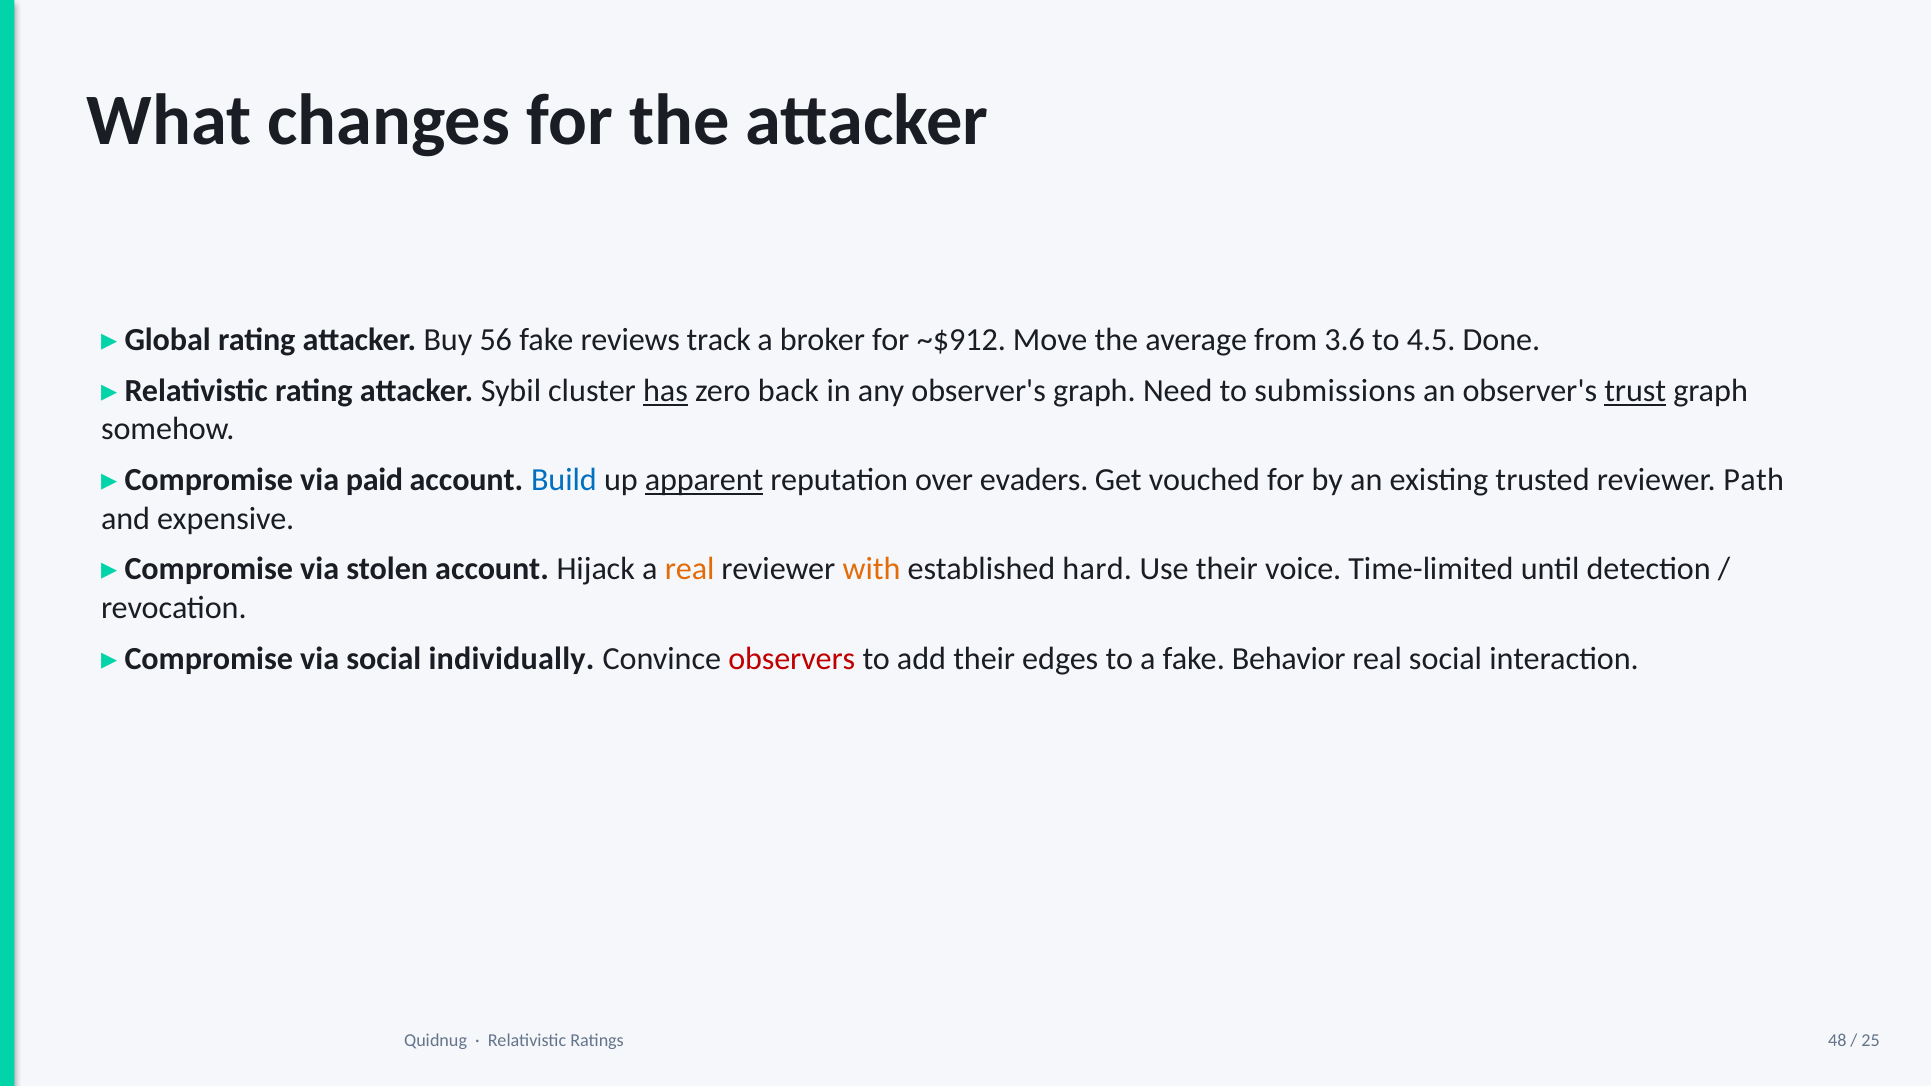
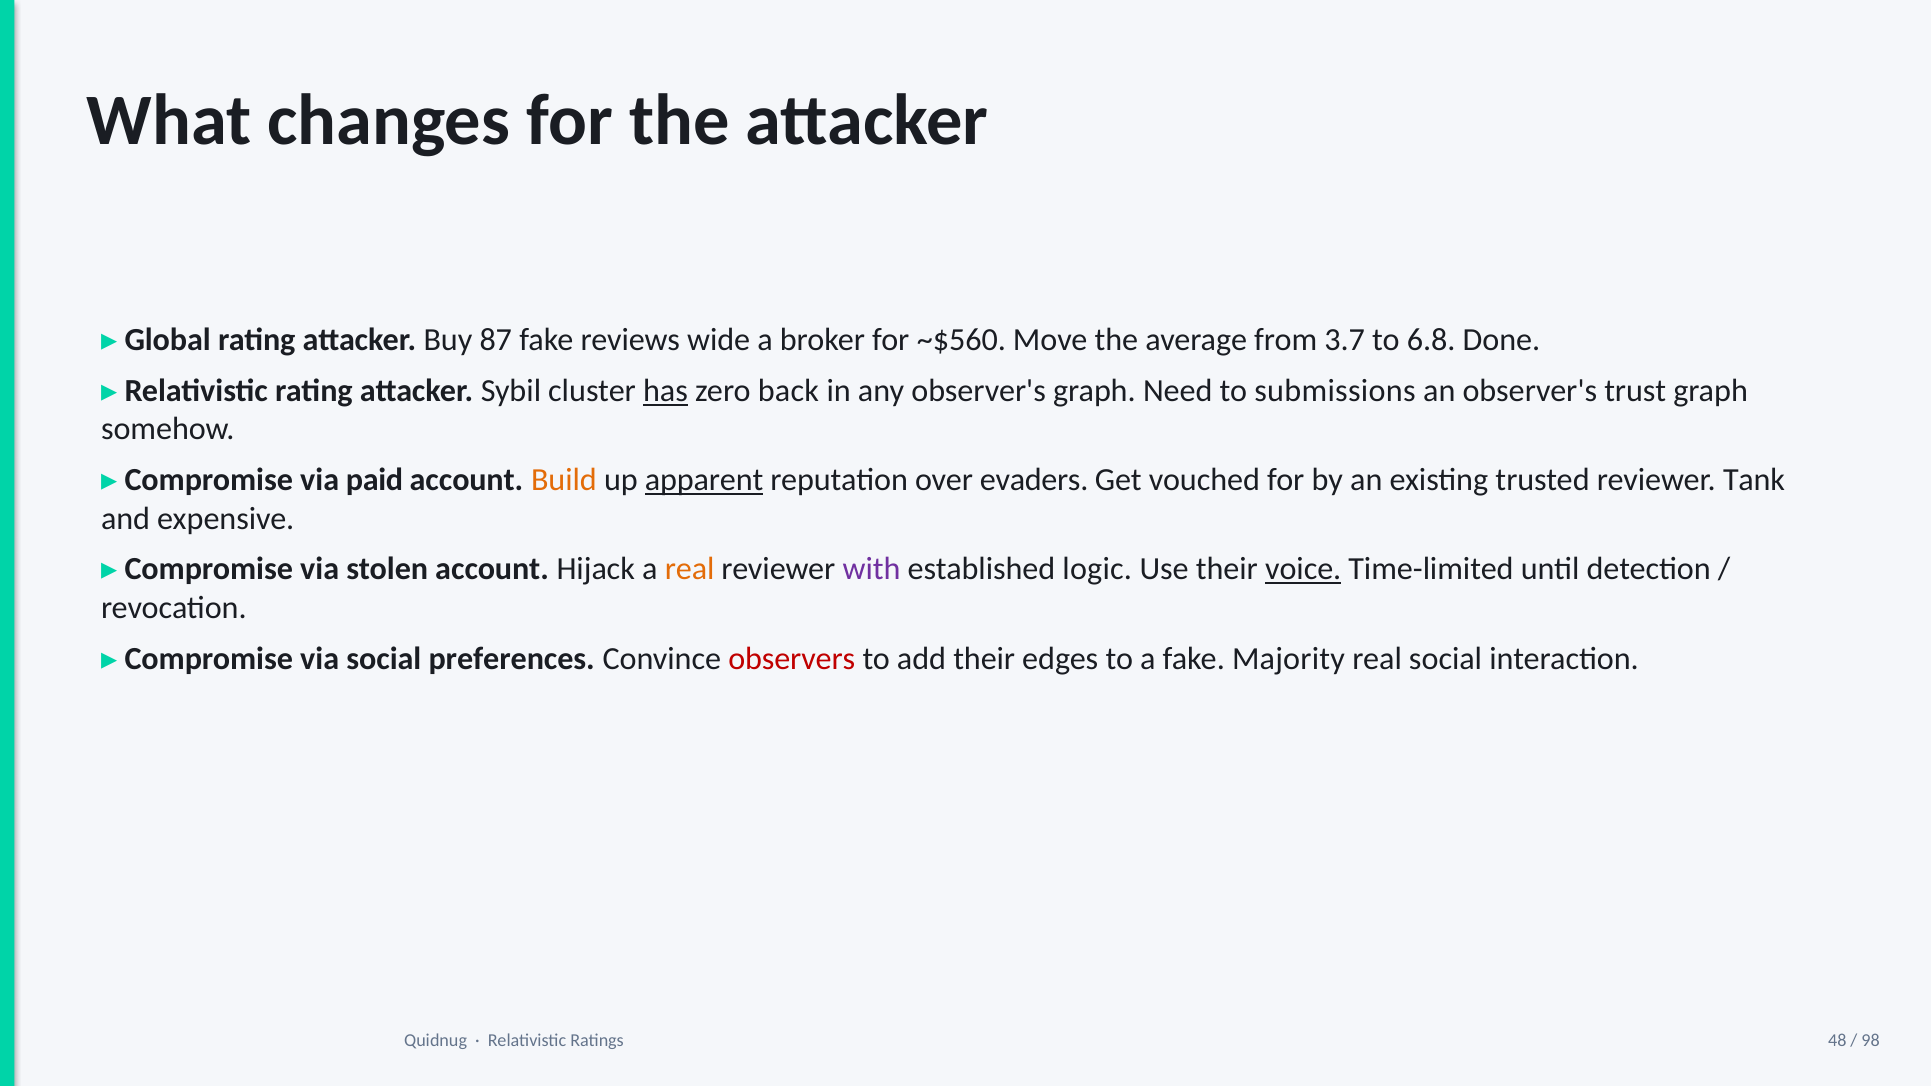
56: 56 -> 87 (496, 340)
track: track -> wide (719, 340)
~$912: ~$912 -> ~$560 (961, 340)
3.6: 3.6 -> 3.7 (1345, 340)
4.5: 4.5 -> 6.8 (1431, 340)
trust underline: present -> none (1635, 391)
Build colour: blue -> orange (564, 480)
Path: Path -> Tank (1754, 480)
with colour: orange -> purple (872, 569)
hard: hard -> logic (1097, 569)
voice underline: none -> present (1303, 569)
individually: individually -> preferences (512, 659)
Behavior: Behavior -> Majority (1288, 659)
25: 25 -> 98 (1871, 1040)
